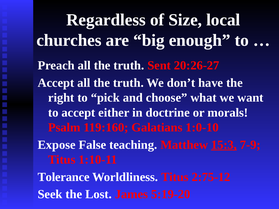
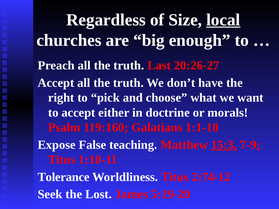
local underline: none -> present (223, 20)
Sent: Sent -> Last (159, 66)
1:0-10: 1:0-10 -> 1:1-10 (202, 128)
2:75-12: 2:75-12 -> 2:74-12 (211, 177)
